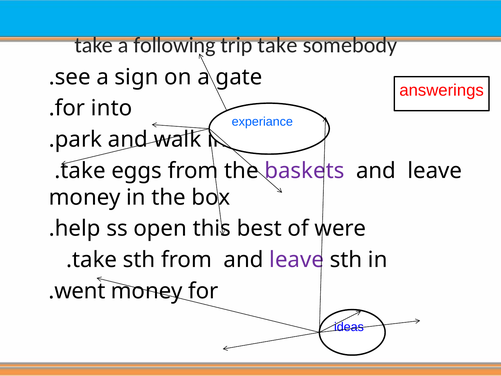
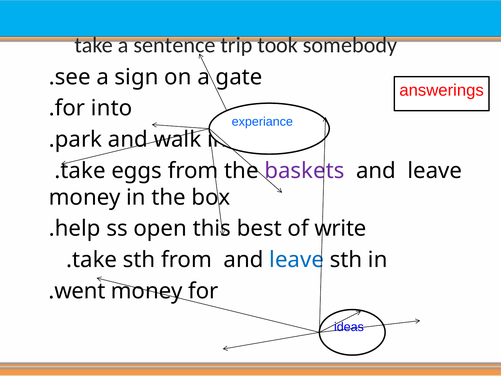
following: following -> sentence (175, 45)
trip take: take -> took (278, 45)
were: were -> write (340, 228)
leave colour: purple -> blue (297, 260)
